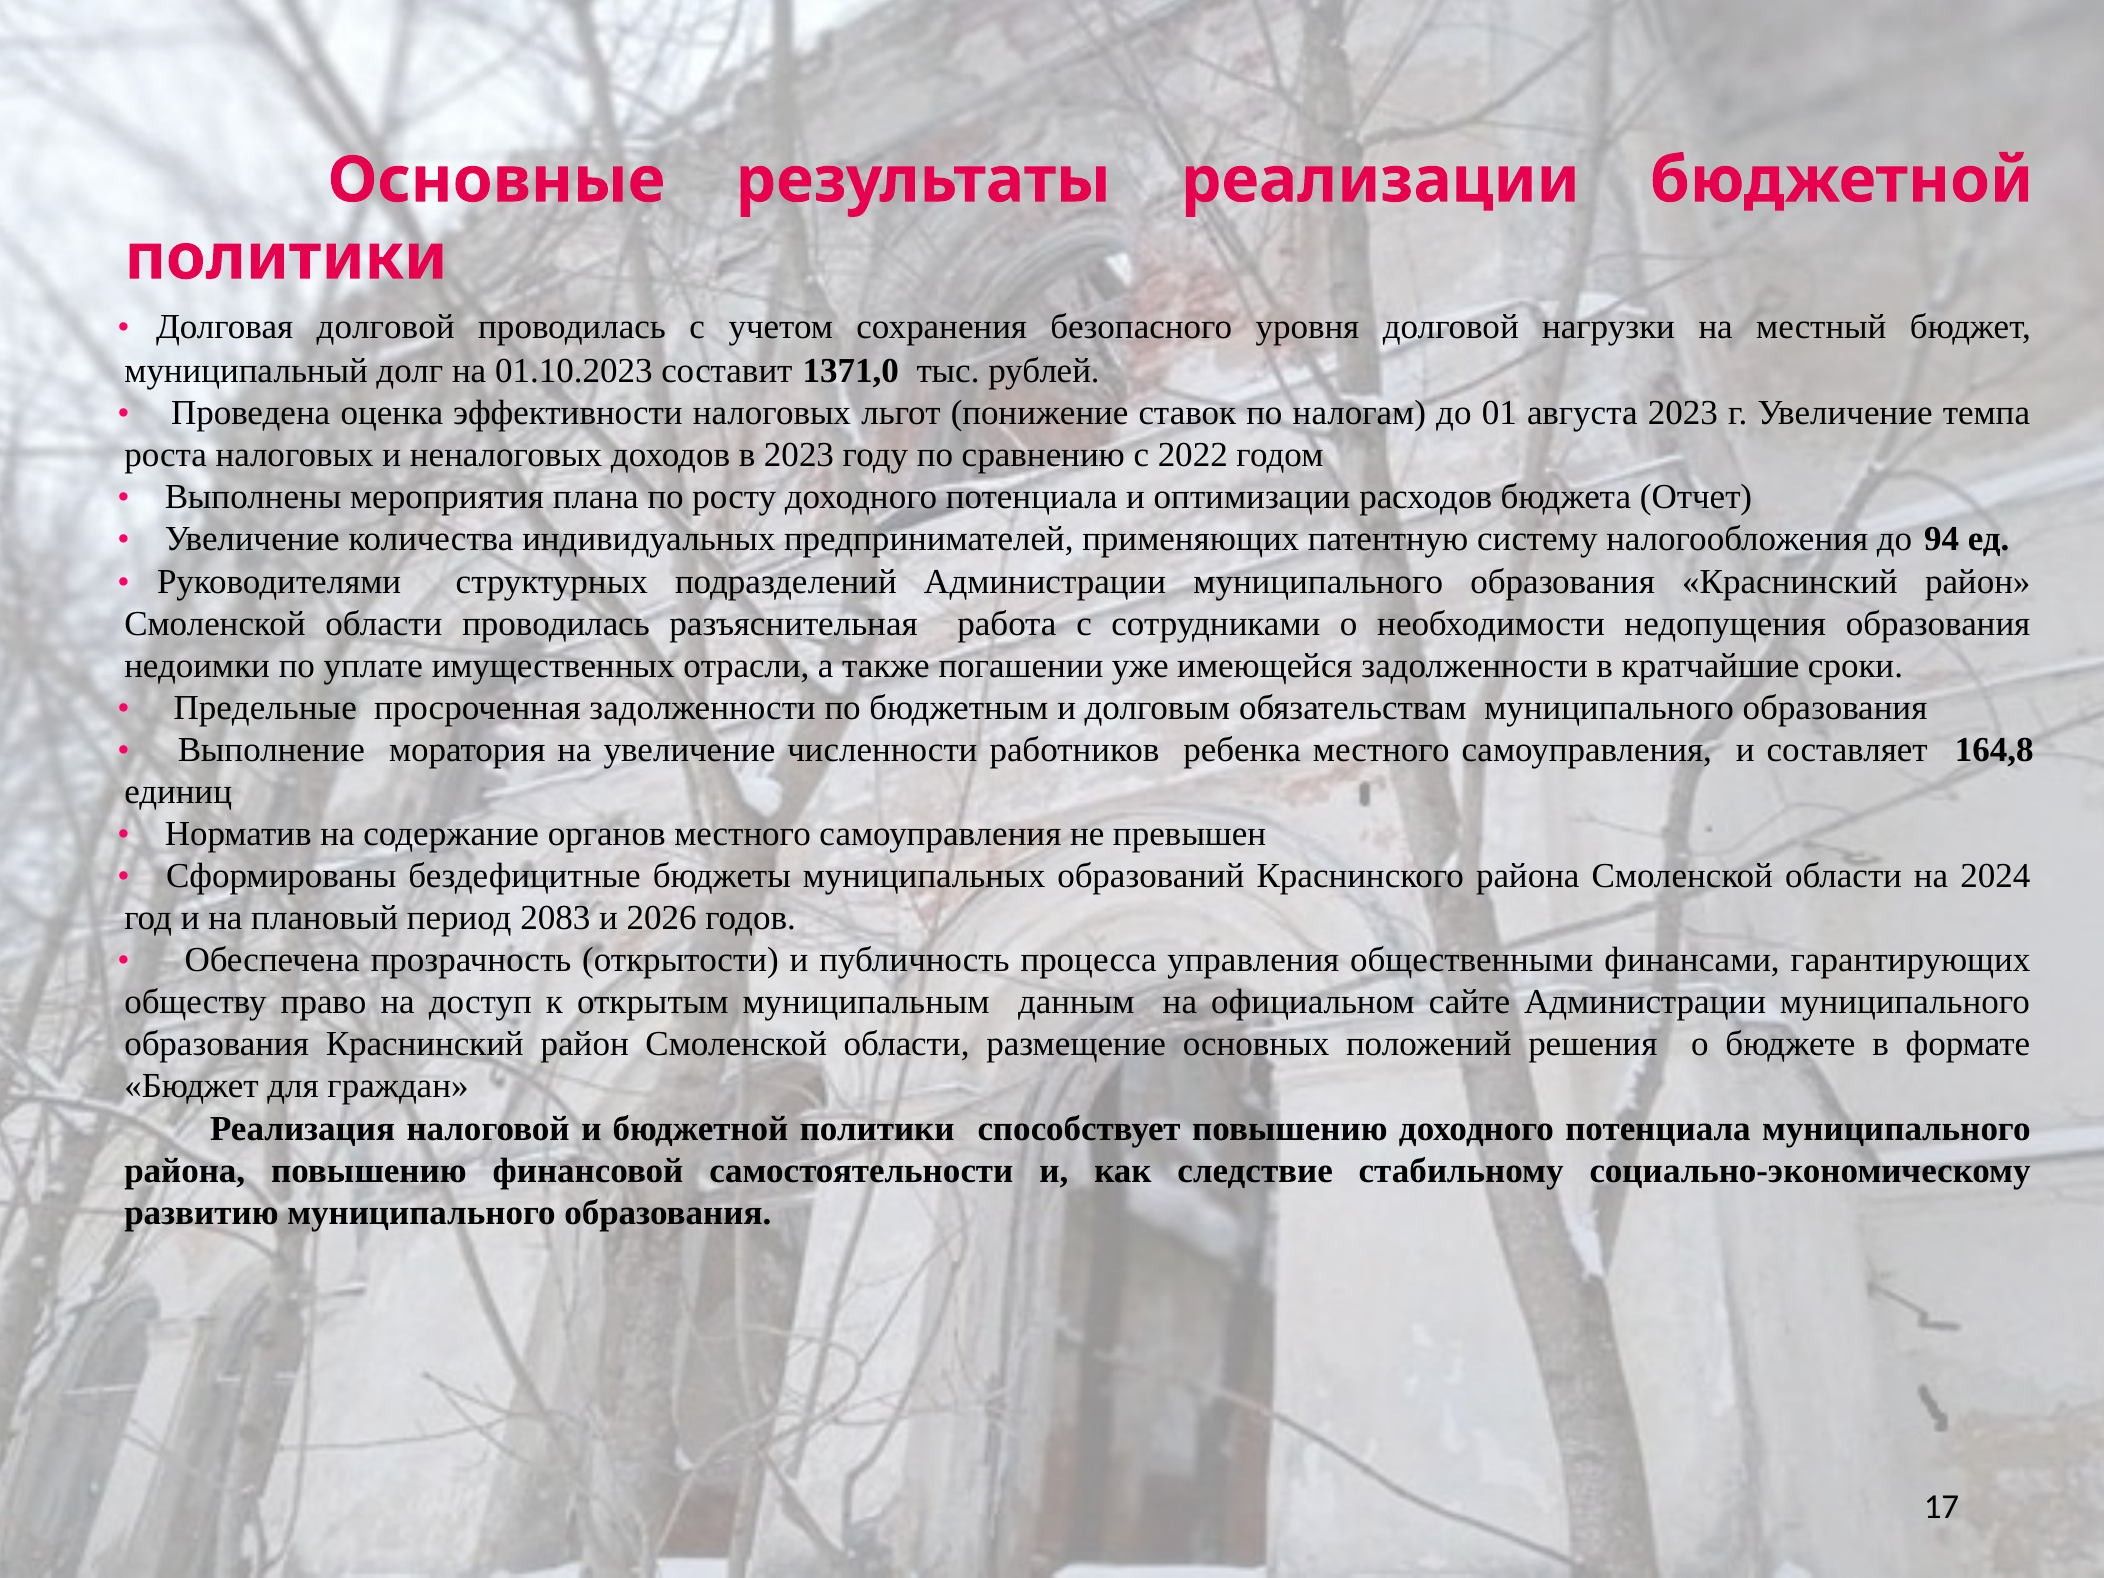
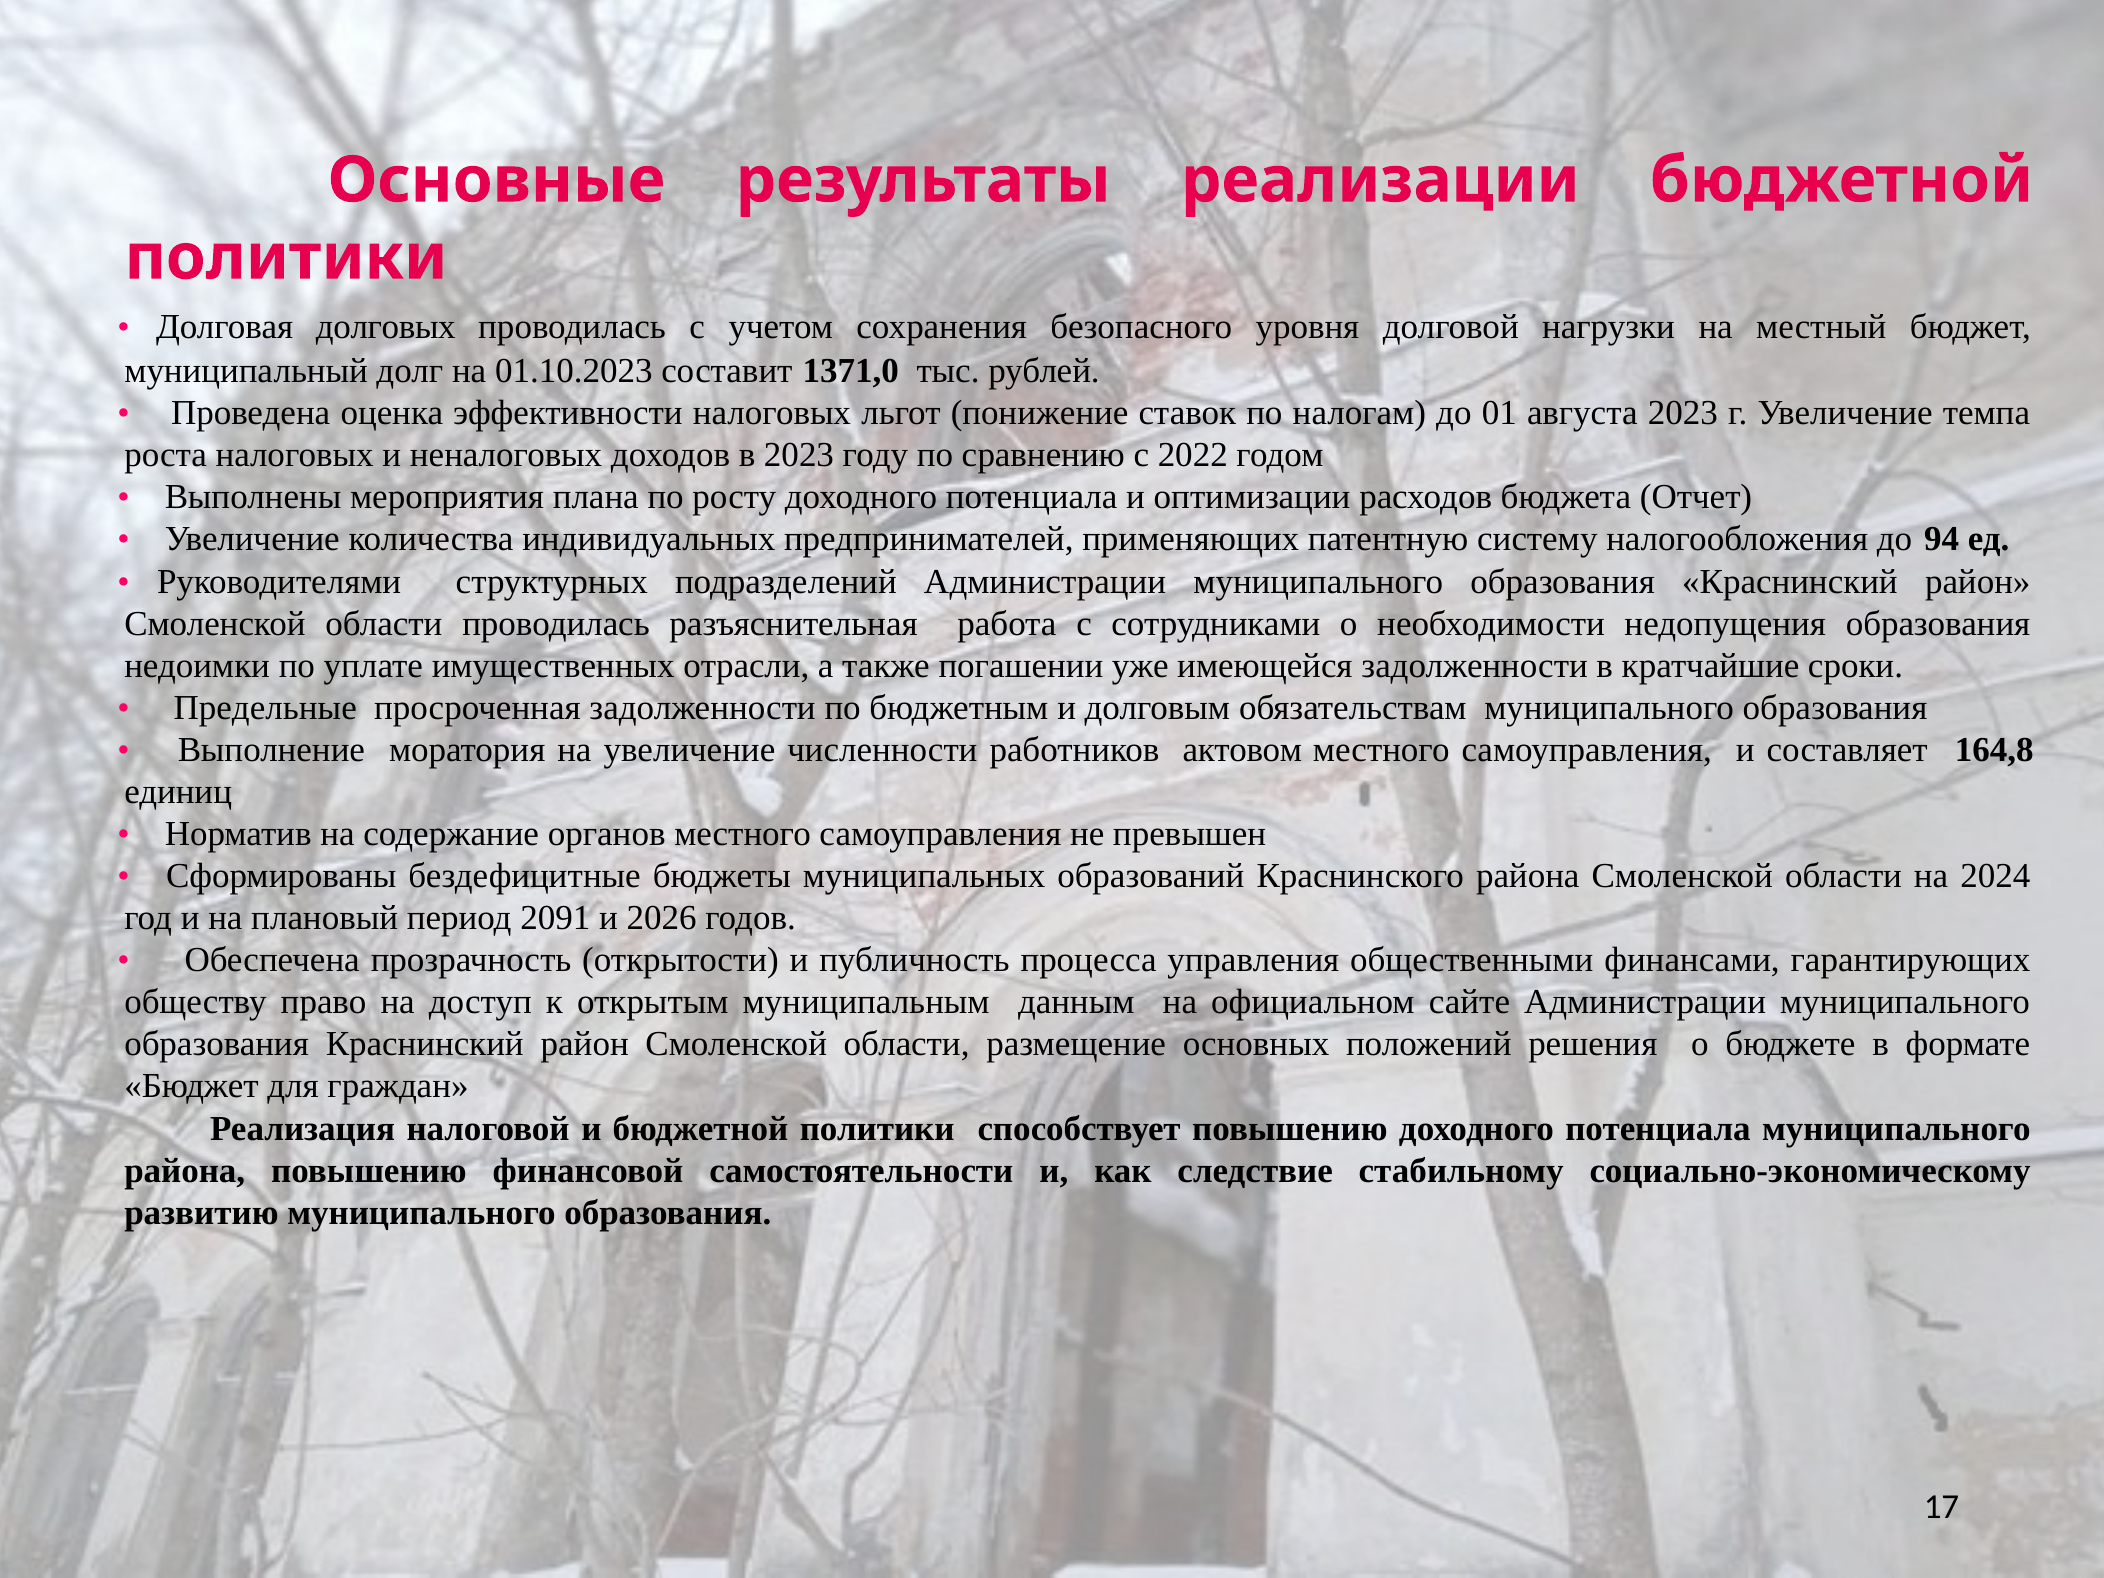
Долговая долговой: долговой -> долговых (386, 327)
ребенка: ребенка -> актовом (1242, 750)
2083: 2083 -> 2091 (555, 918)
